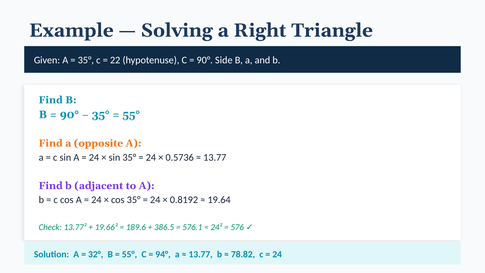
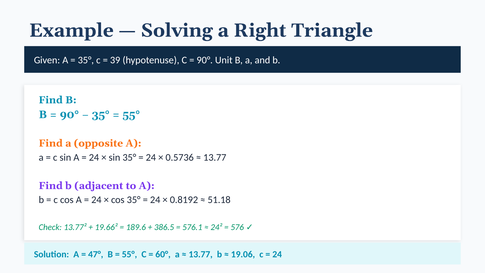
22: 22 -> 39 (115, 60)
Side: Side -> Unit (224, 60)
19.64: 19.64 -> 51.18 (219, 200)
32°: 32° -> 47° (96, 254)
94°: 94° -> 60° (163, 254)
78.82: 78.82 -> 19.06 (243, 254)
